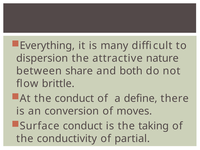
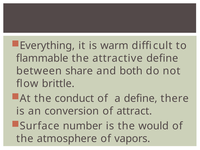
many: many -> warm (114, 46)
dispersion: dispersion -> flammable (42, 58)
attractive nature: nature -> define (162, 58)
moves: moves -> attract (134, 111)
Surface conduct: conduct -> number (83, 126)
taking: taking -> would (154, 126)
conductivity: conductivity -> atmosphere (67, 139)
partial: partial -> vapors (132, 139)
